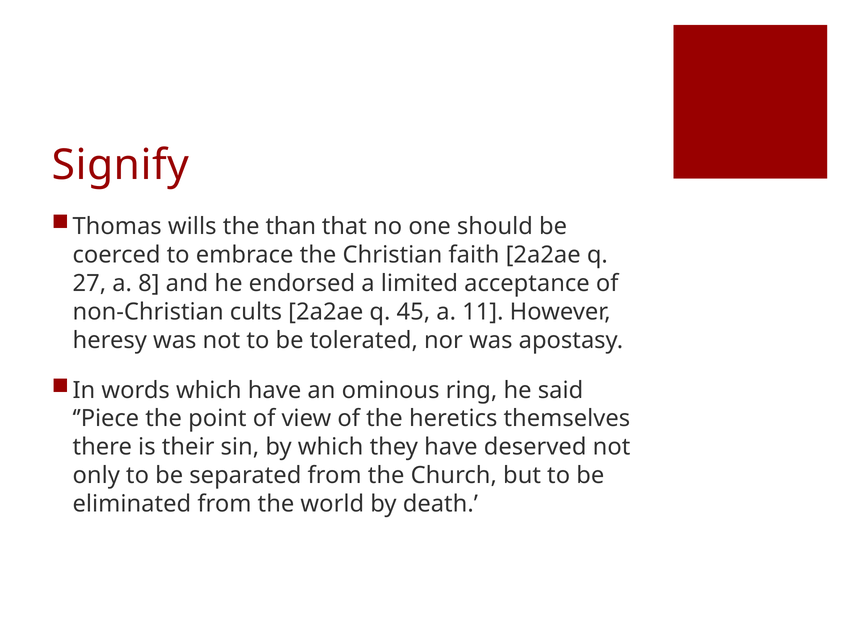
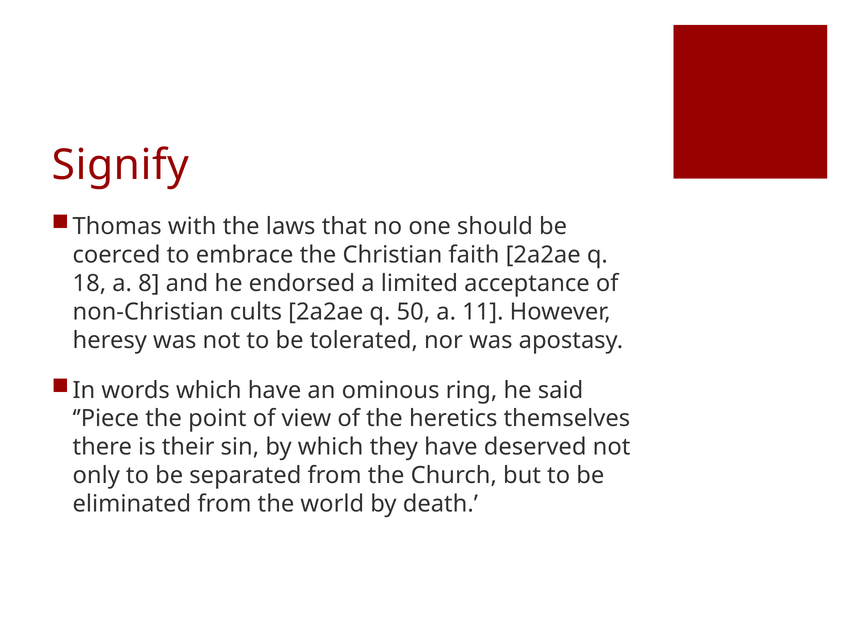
wills: wills -> with (192, 227)
than: than -> laws (291, 227)
27: 27 -> 18 (89, 284)
45: 45 -> 50 (413, 312)
